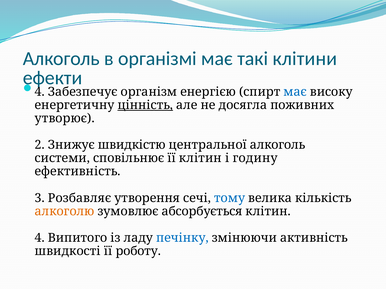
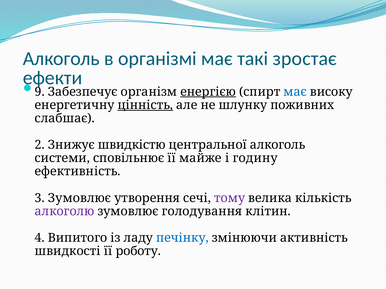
клітини: клітини -> зростає (305, 59)
4: 4 -> 9 (40, 92)
енергією underline: none -> present (208, 92)
досягла: досягла -> шлунку (243, 105)
утворює: утворює -> слабшає (65, 118)
її клітин: клітин -> майже (200, 158)
3 Розбавляє: Розбавляє -> Зумовлює (79, 198)
тому colour: blue -> purple (230, 198)
алкоголю colour: orange -> purple (65, 212)
абсорбується: абсорбується -> голодування (202, 212)
